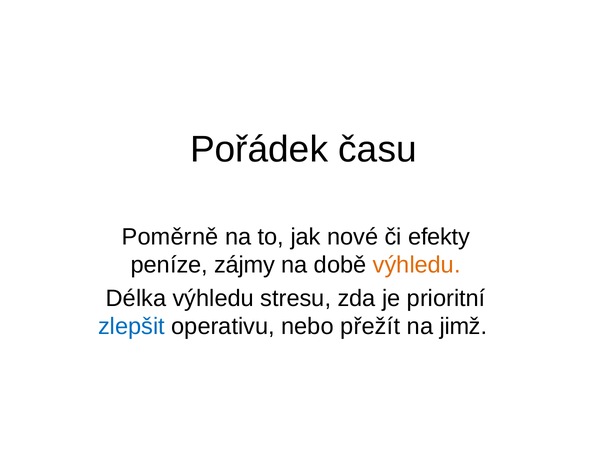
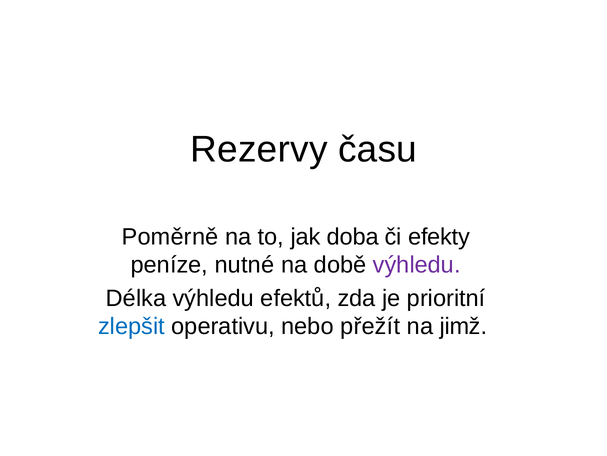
Pořádek: Pořádek -> Rezervy (259, 149)
nové: nové -> doba (353, 236)
zájmy: zájmy -> nutné (244, 265)
výhledu colour: orange -> purple (417, 265)
stresu: stresu -> efektů (296, 298)
